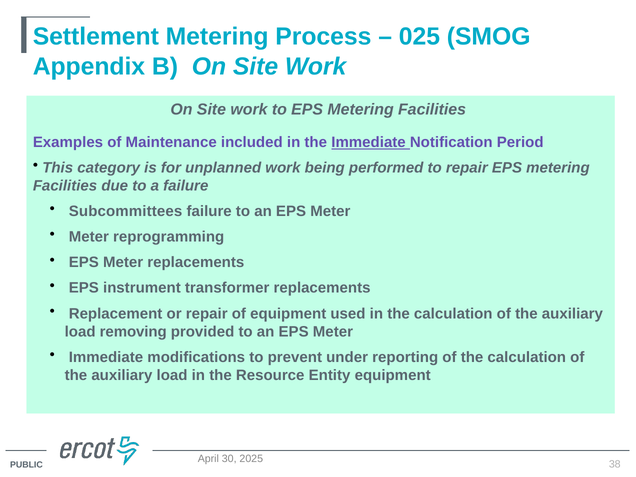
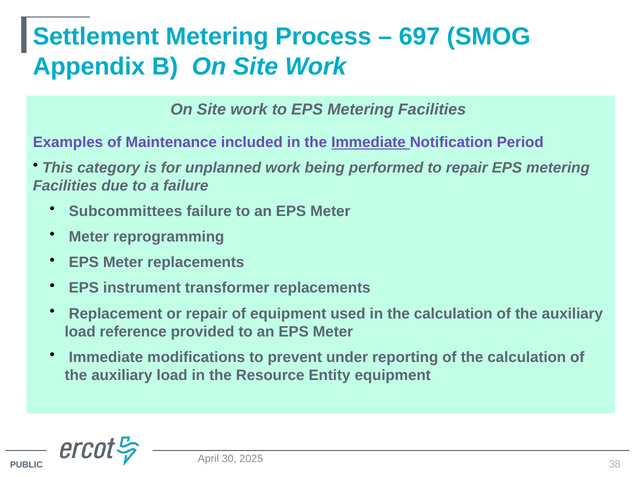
025: 025 -> 697 (419, 37)
removing: removing -> reference (133, 332)
